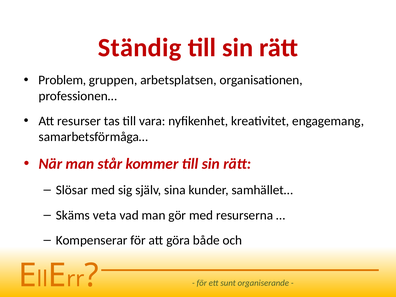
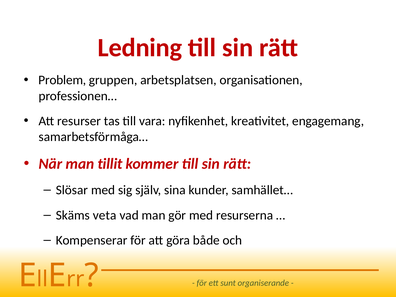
Ständig: Ständig -> Ledning (140, 48)
står: står -> tillit (110, 164)
